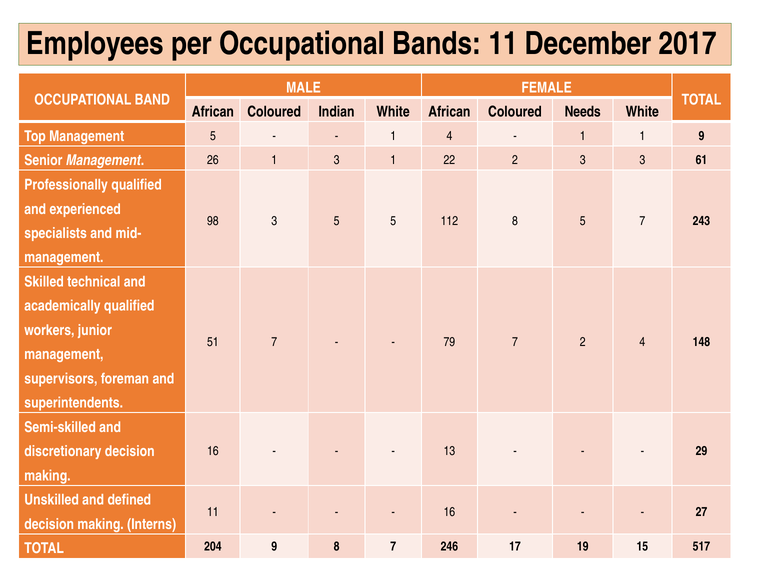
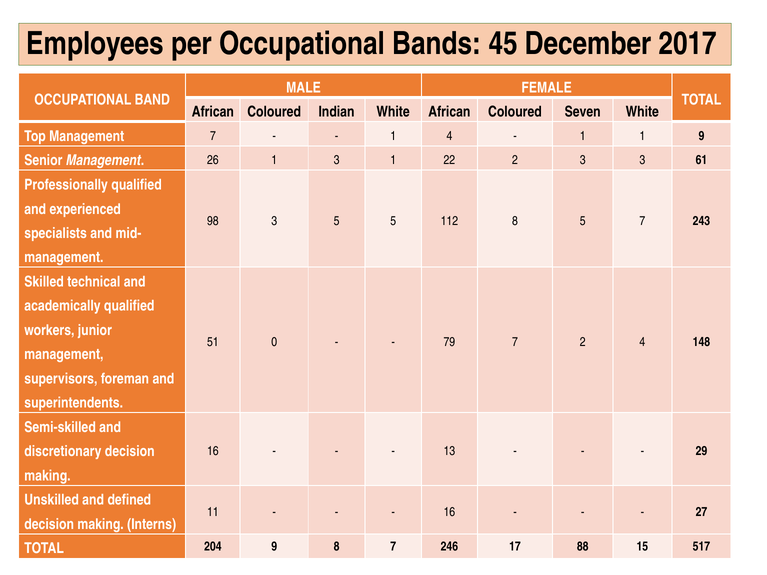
Bands 11: 11 -> 45 (503, 44)
Needs: Needs -> Seven (583, 112)
Management 5: 5 -> 7 (213, 136)
51 7: 7 -> 0 (274, 342)
19: 19 -> 88 (583, 547)
